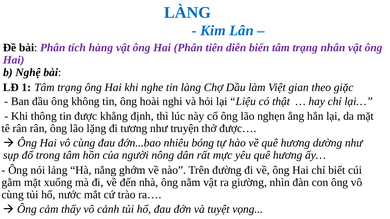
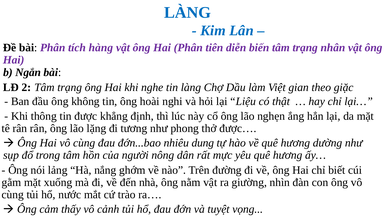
Nghệ: Nghệ -> Ngắn (28, 72)
1: 1 -> 2 (26, 87)
truyện: truyện -> phong (185, 129)
bóng: bóng -> dung (203, 143)
